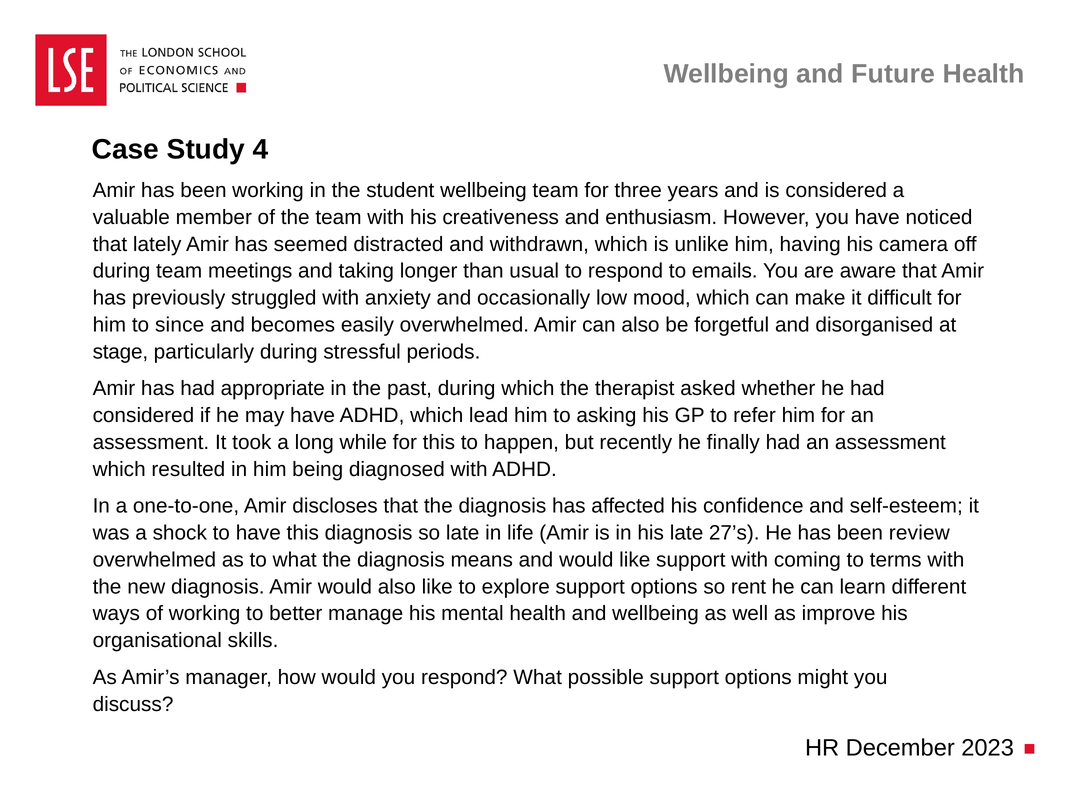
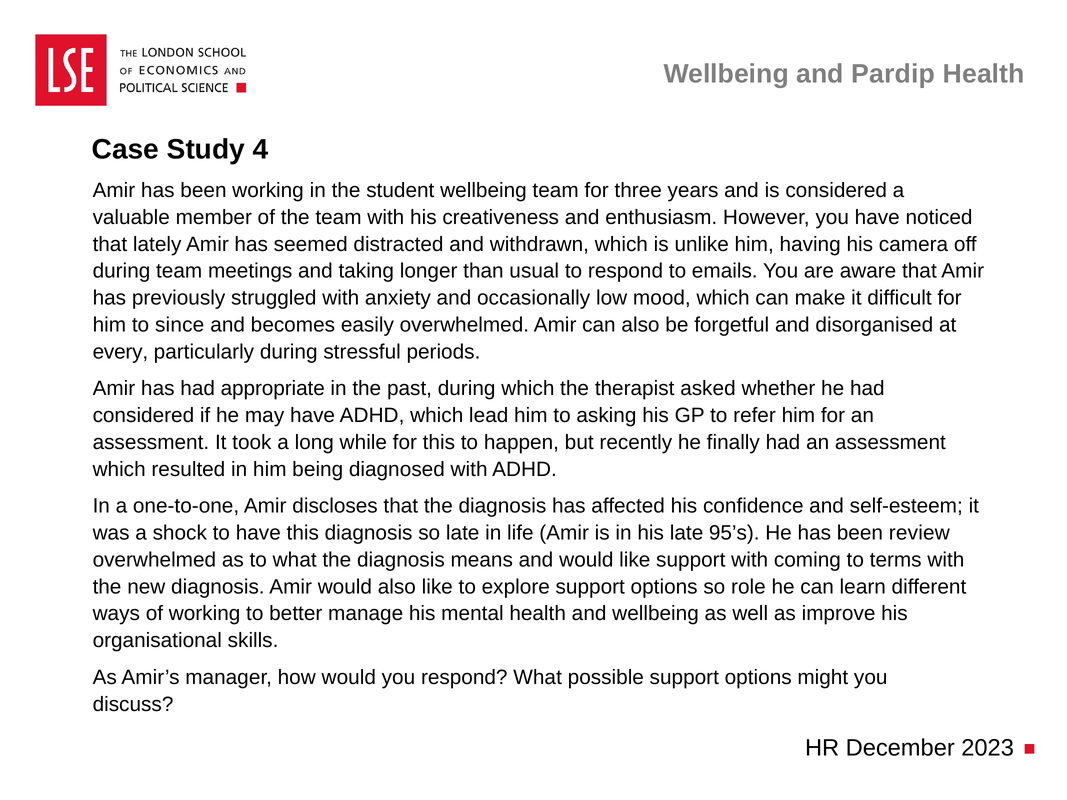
Future: Future -> Pardip (893, 74)
stage: stage -> every (120, 352)
27’s: 27’s -> 95’s (734, 533)
rent: rent -> role (748, 587)
